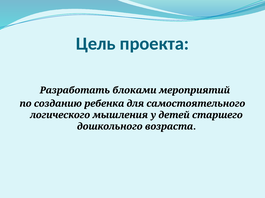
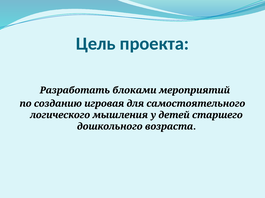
ребенка: ребенка -> игровая (104, 104)
